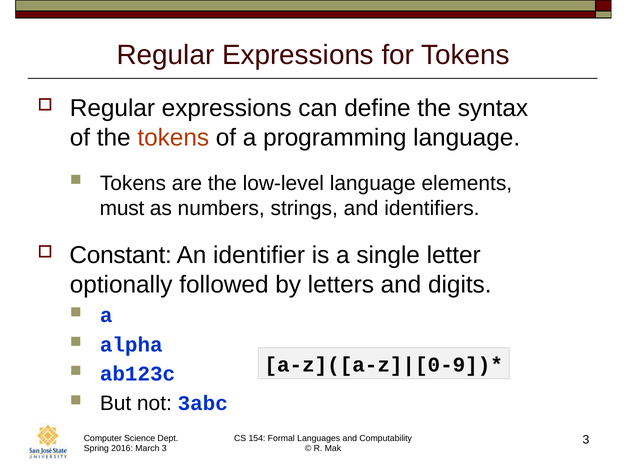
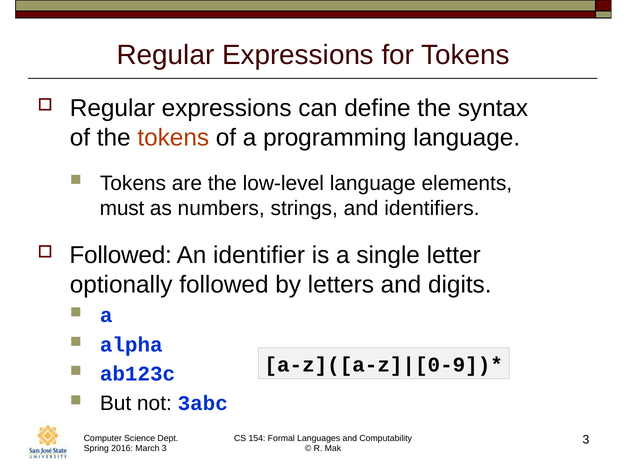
Constant: Constant -> Followed (121, 255)
